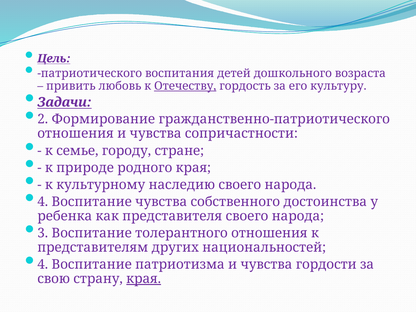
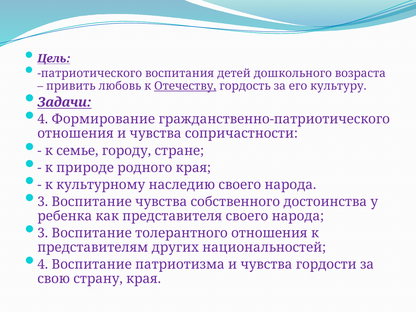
2: 2 -> 4 (43, 119)
4: 4 -> 3 (43, 202)
края underline: present -> none (144, 279)
